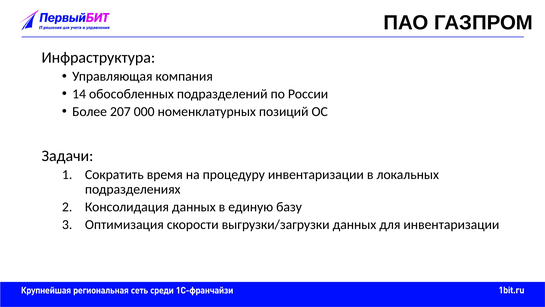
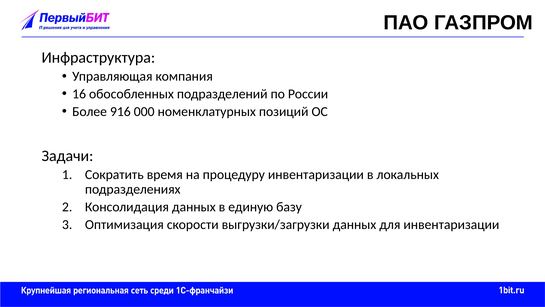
14: 14 -> 16 (79, 94)
207: 207 -> 916 (120, 111)
